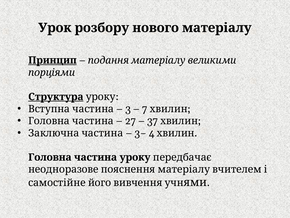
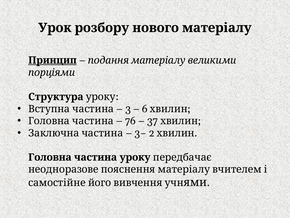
Структура underline: present -> none (56, 97)
7: 7 -> 6 (145, 109)
27: 27 -> 76 (130, 121)
4: 4 -> 2 (152, 133)
